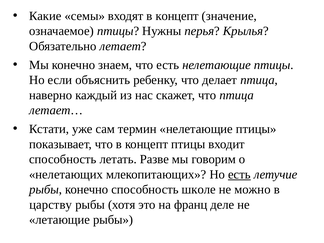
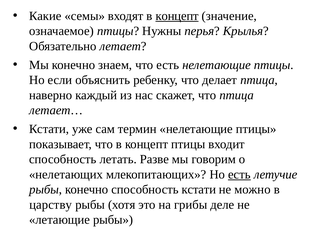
концепт underline: none -> present (177, 16)
способность школе: школе -> кстати (199, 190)
франц: франц -> грибы (191, 205)
